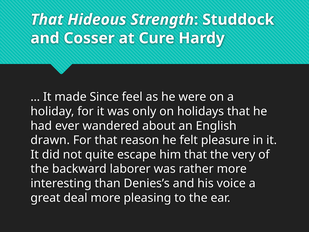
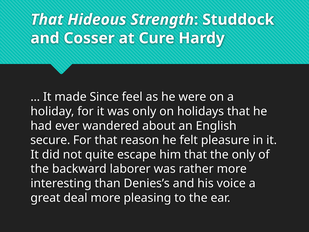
drawn: drawn -> secure (50, 140)
the very: very -> only (243, 154)
